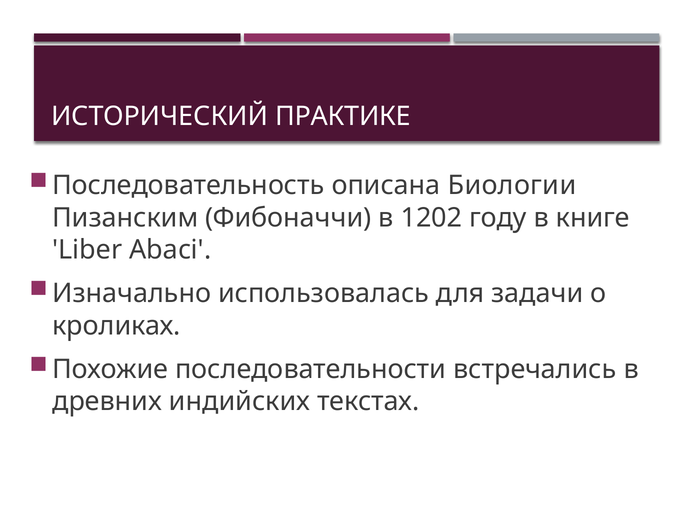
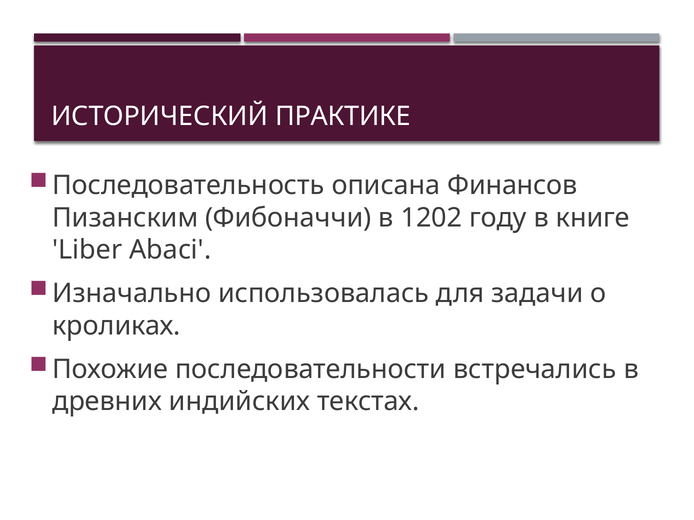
Биологии: Биологии -> Финансов (512, 185)
